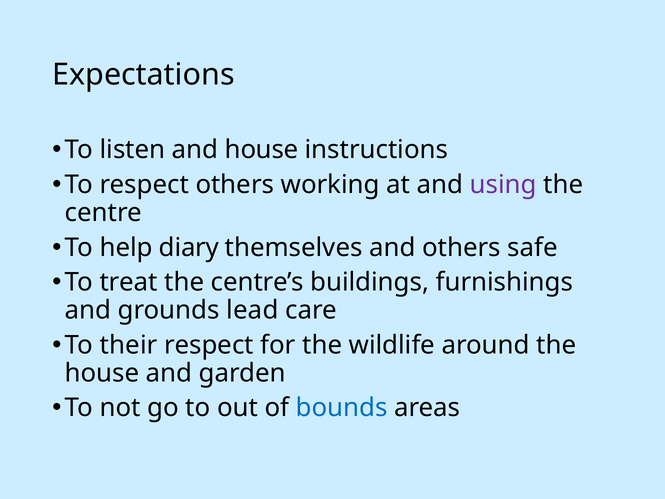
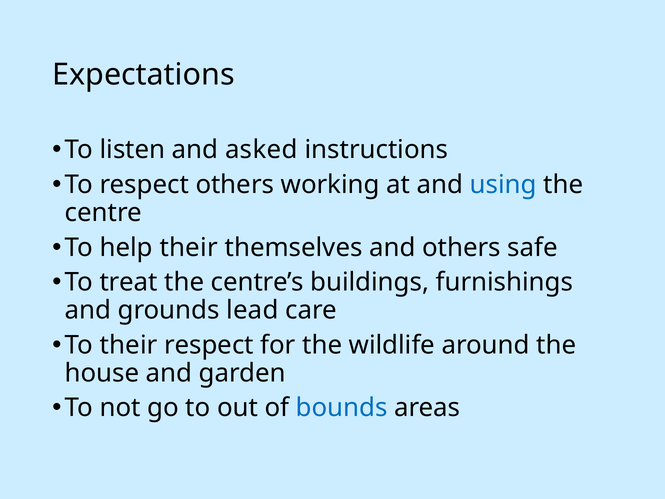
and house: house -> asked (261, 150)
using colour: purple -> blue (503, 185)
help diary: diary -> their (189, 247)
